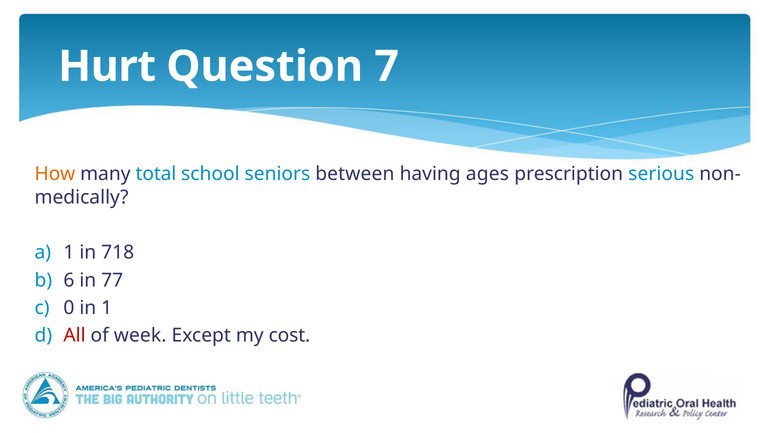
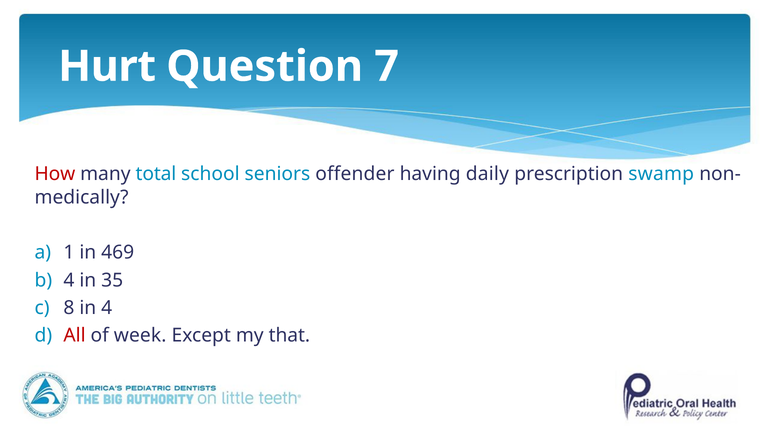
How colour: orange -> red (55, 174)
between: between -> offender (355, 174)
ages: ages -> daily (487, 174)
serious: serious -> swamp (661, 174)
718: 718 -> 469 (118, 252)
6: 6 -> 4 (69, 280)
77: 77 -> 35 (112, 280)
0: 0 -> 8 (69, 308)
in 1: 1 -> 4 (107, 308)
cost: cost -> that (289, 335)
